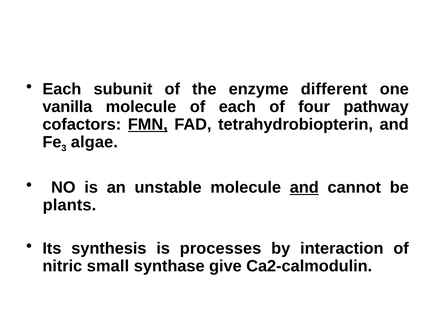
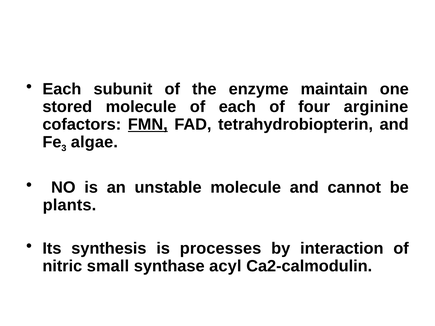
different: different -> maintain (334, 89)
vanilla: vanilla -> stored (67, 107)
pathway: pathway -> arginine (376, 107)
and underline: present -> none (304, 188)
give: give -> acyl (225, 266)
